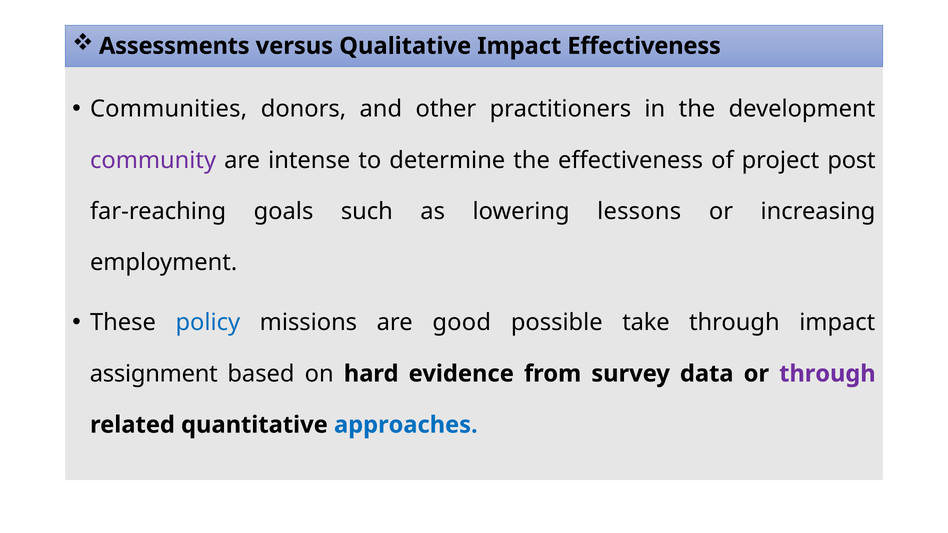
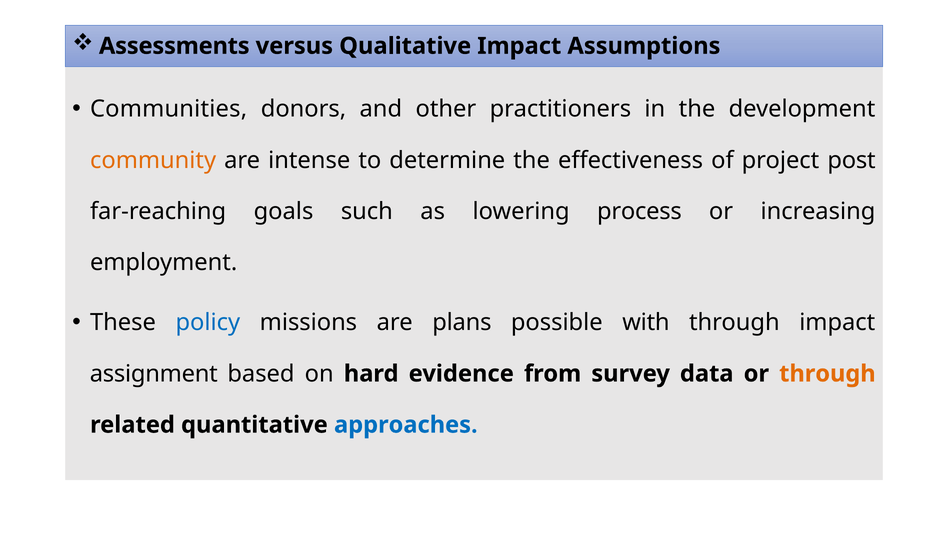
Impact Effectiveness: Effectiveness -> Assumptions (644, 46)
community colour: purple -> orange (153, 160)
lessons: lessons -> process (639, 211)
good: good -> plans (462, 323)
take: take -> with (646, 323)
through colour: purple -> orange (827, 374)
